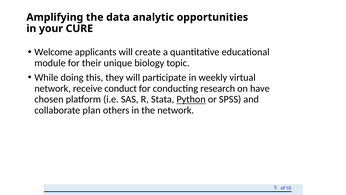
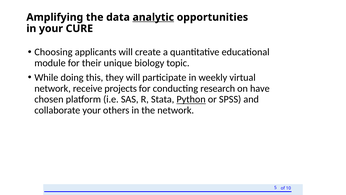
analytic underline: none -> present (153, 17)
Welcome: Welcome -> Choosing (53, 52)
conduct: conduct -> projects (121, 88)
collaborate plan: plan -> your (92, 110)
